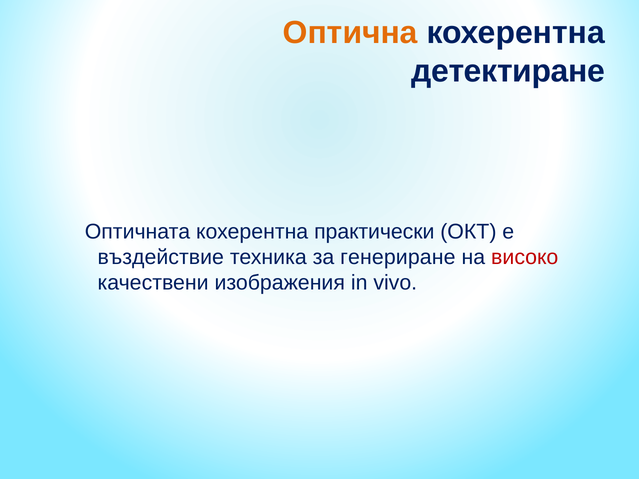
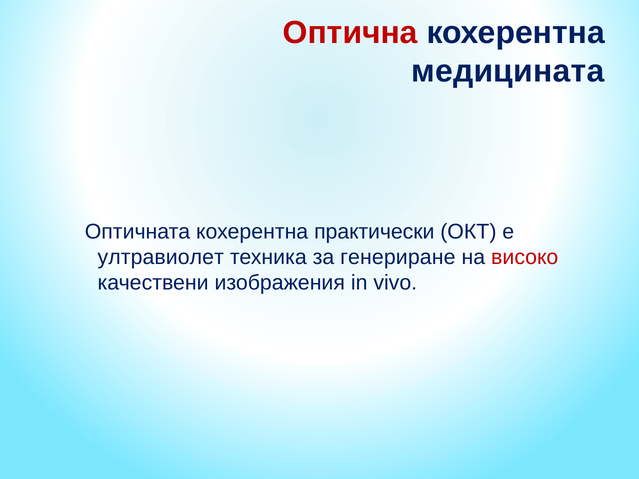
Оптична colour: orange -> red (350, 33)
детектиране: детектиране -> медицината (508, 71)
въздействие: въздействие -> ултравиолет (161, 257)
